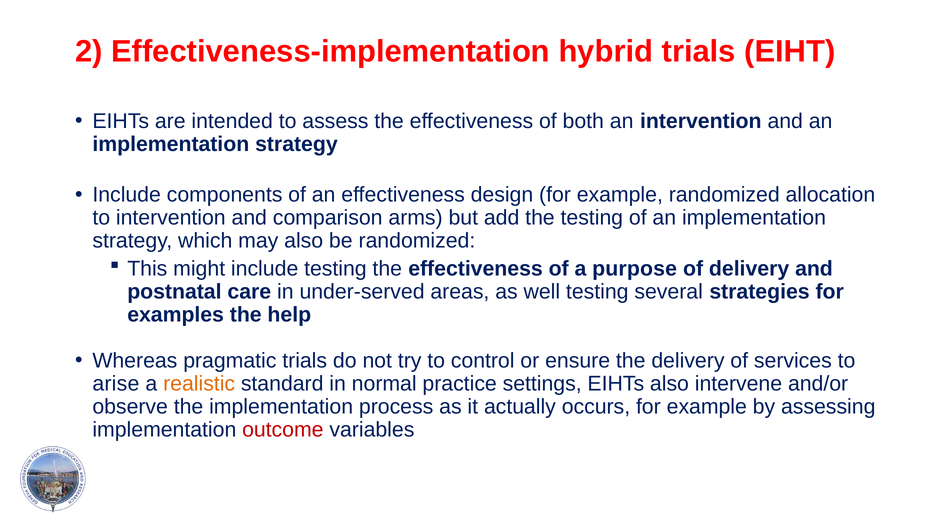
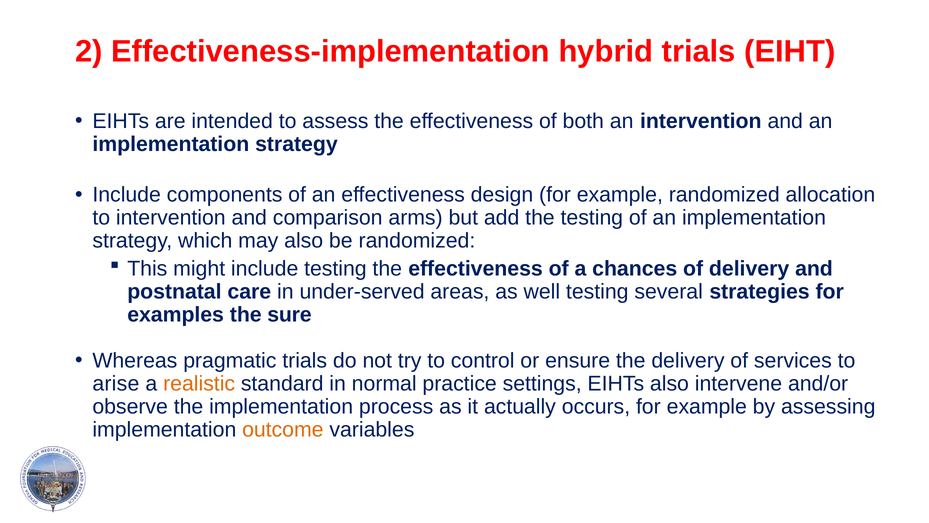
purpose: purpose -> chances (635, 268)
help: help -> sure (289, 314)
outcome colour: red -> orange (283, 429)
